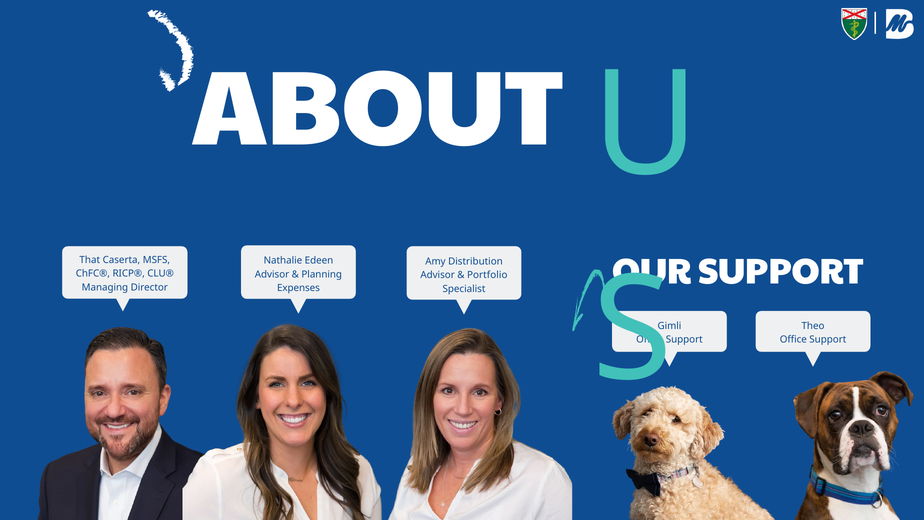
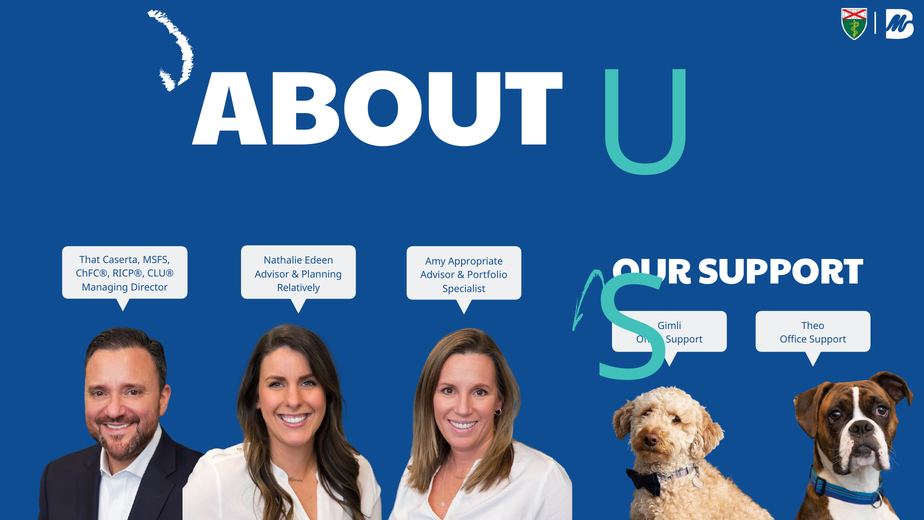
Distribution: Distribution -> Appropriate (475, 261)
Expenses: Expenses -> Relatively (298, 288)
